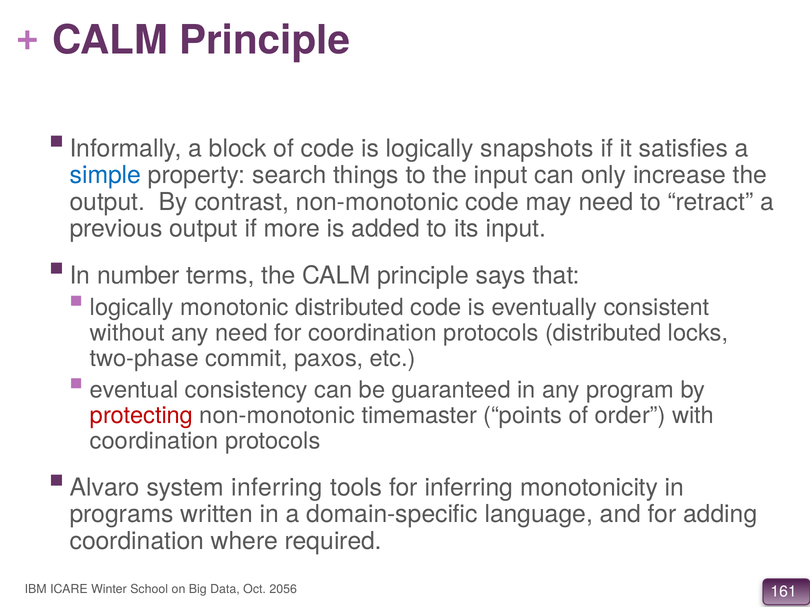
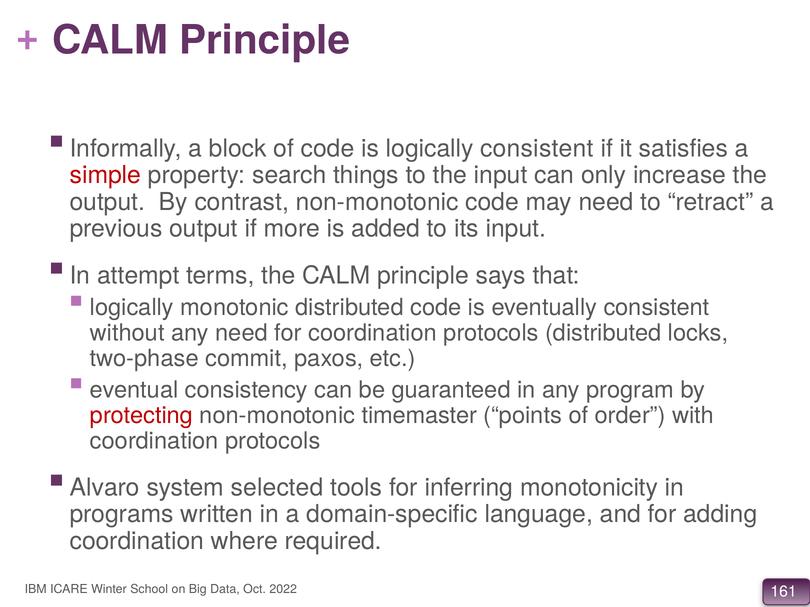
logically snapshots: snapshots -> consistent (537, 149)
simple colour: blue -> red (105, 175)
number: number -> attempt (138, 276)
system inferring: inferring -> selected (277, 488)
2056: 2056 -> 2022 (283, 590)
